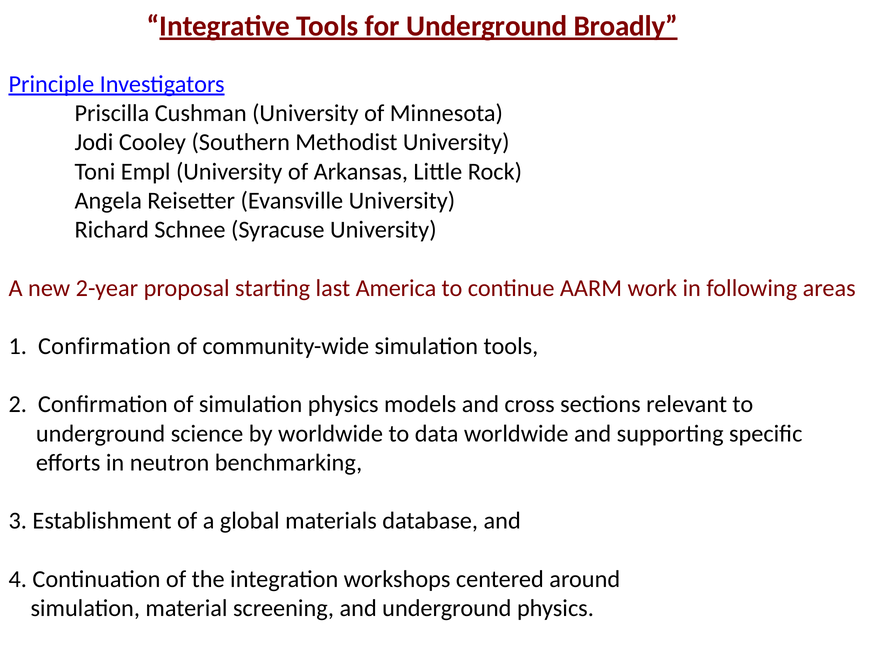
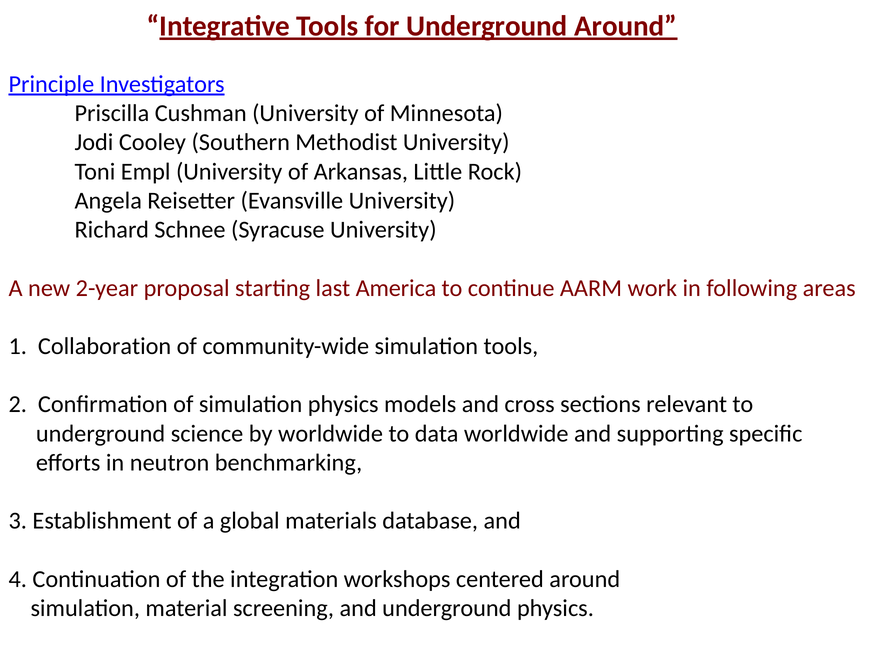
Underground Broadly: Broadly -> Around (626, 26)
1 Confirmation: Confirmation -> Collaboration (105, 347)
